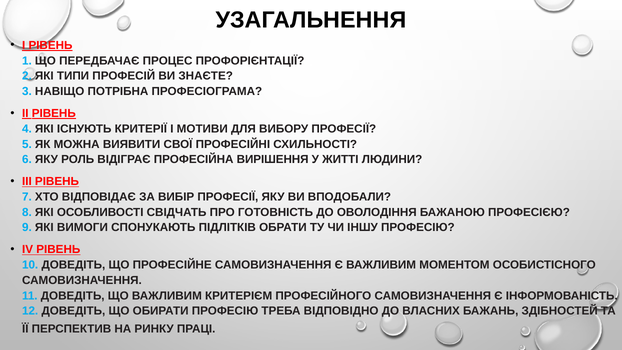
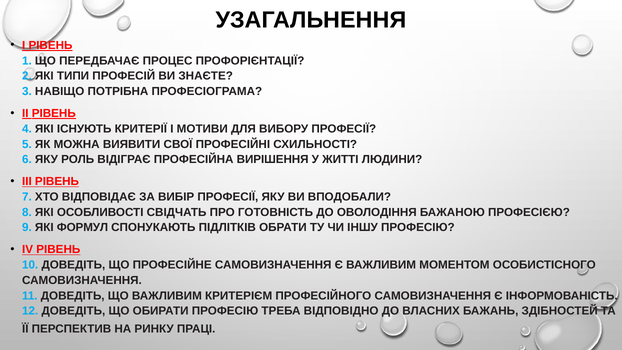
ВИМОГИ: ВИМОГИ -> ФОРМУЛ (82, 228)
